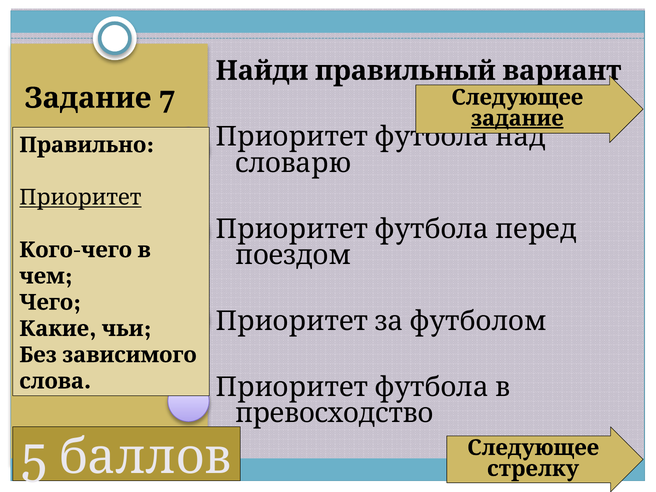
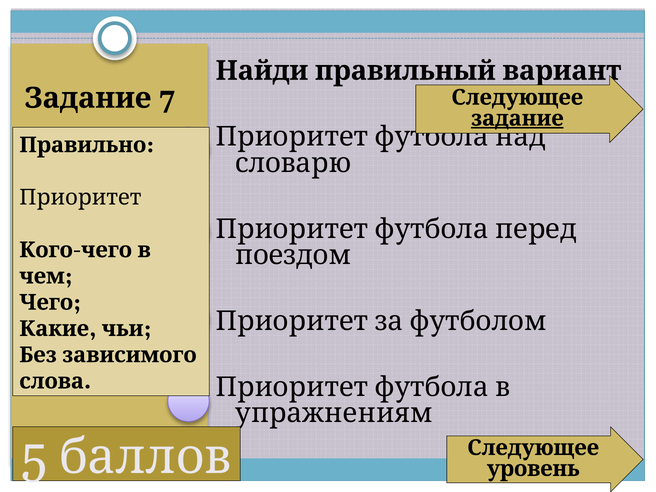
Приоритет underline: present -> none (80, 198)
превосходство: превосходство -> упражнениям (334, 413)
стрелку: стрелку -> уровень (533, 469)
